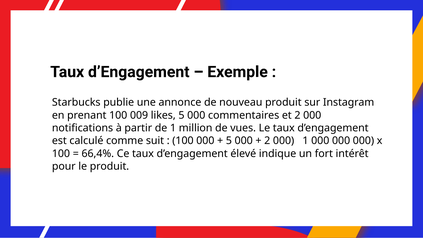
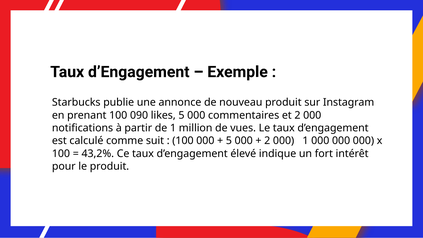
009: 009 -> 090 (139, 115)
66,4%: 66,4% -> 43,2% (98, 154)
